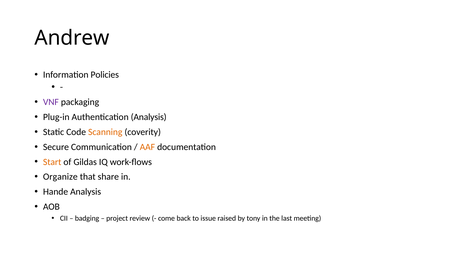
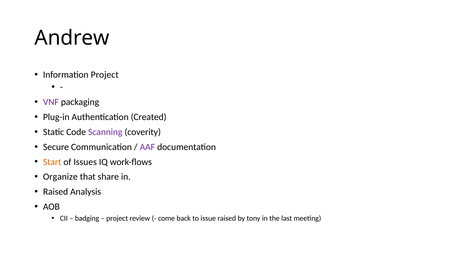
Information Policies: Policies -> Project (105, 75)
Authentication Analysis: Analysis -> Created (149, 117)
Scanning colour: orange -> purple (105, 132)
AAF colour: orange -> purple (147, 147)
Gildas: Gildas -> Issues (85, 162)
Hande: Hande -> Raised (56, 192)
